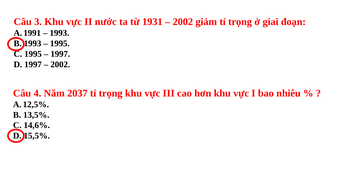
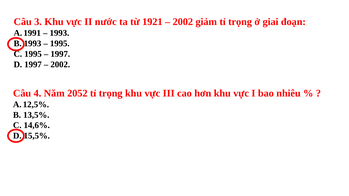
1931: 1931 -> 1921 (152, 22)
2037: 2037 -> 2052 (77, 93)
